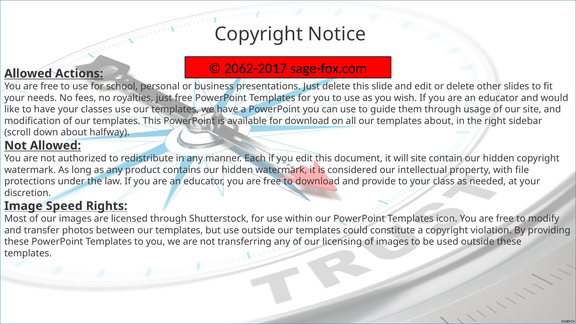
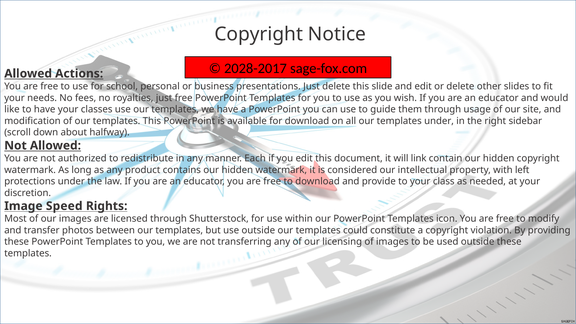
2062-2017: 2062-2017 -> 2028-2017 (255, 68)
templates about: about -> under (439, 121)
will site: site -> link (419, 158)
file: file -> left (522, 170)
